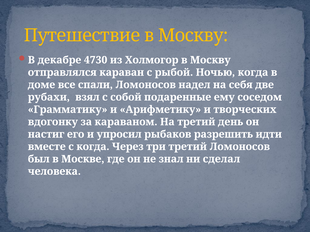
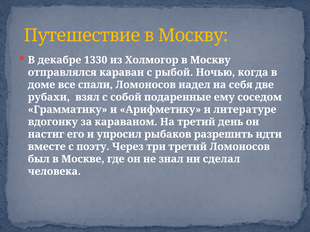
4730: 4730 -> 1330 (96, 60)
творческих: творческих -> литературе (245, 110)
с когда: когда -> поэту (93, 147)
